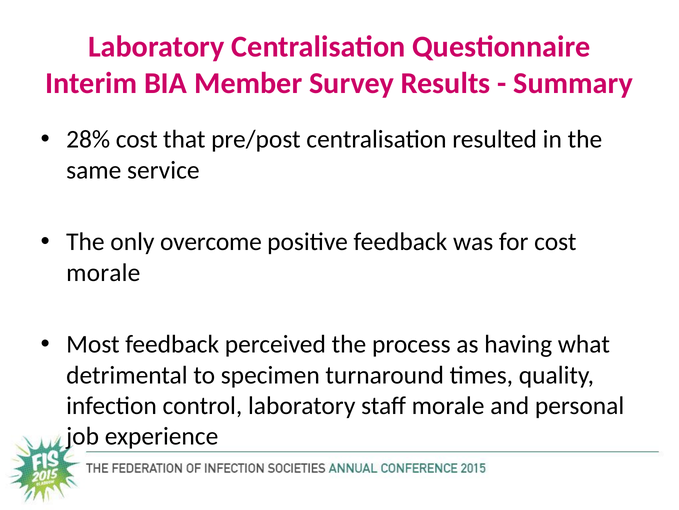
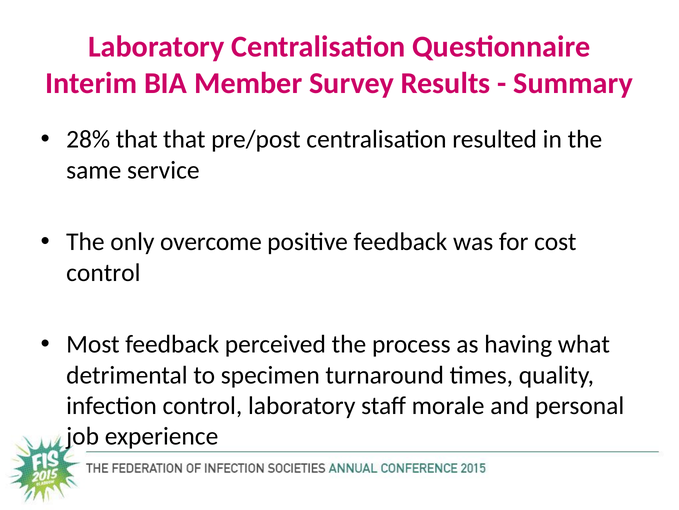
28% cost: cost -> that (137, 139)
morale: morale -> control (103, 272)
